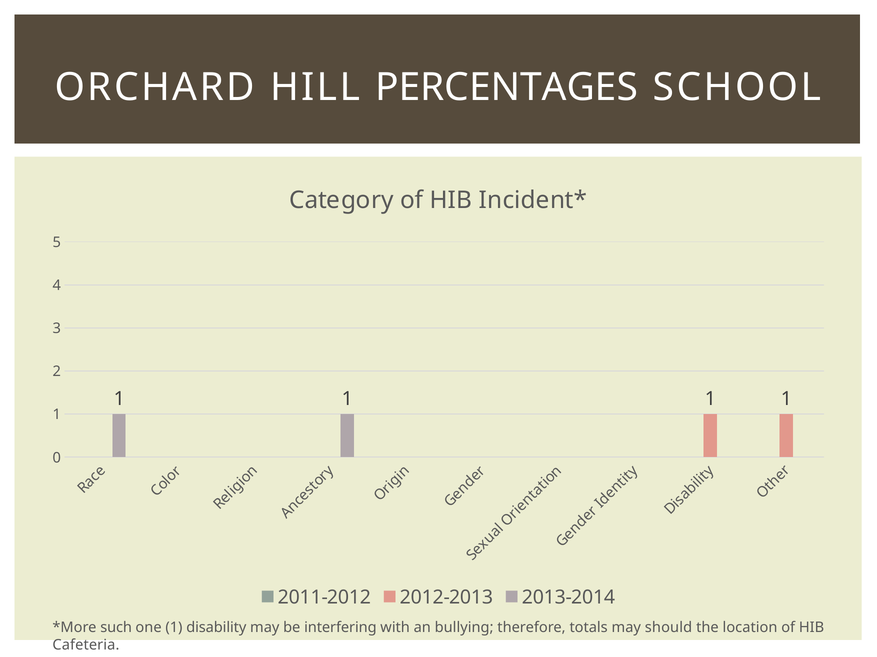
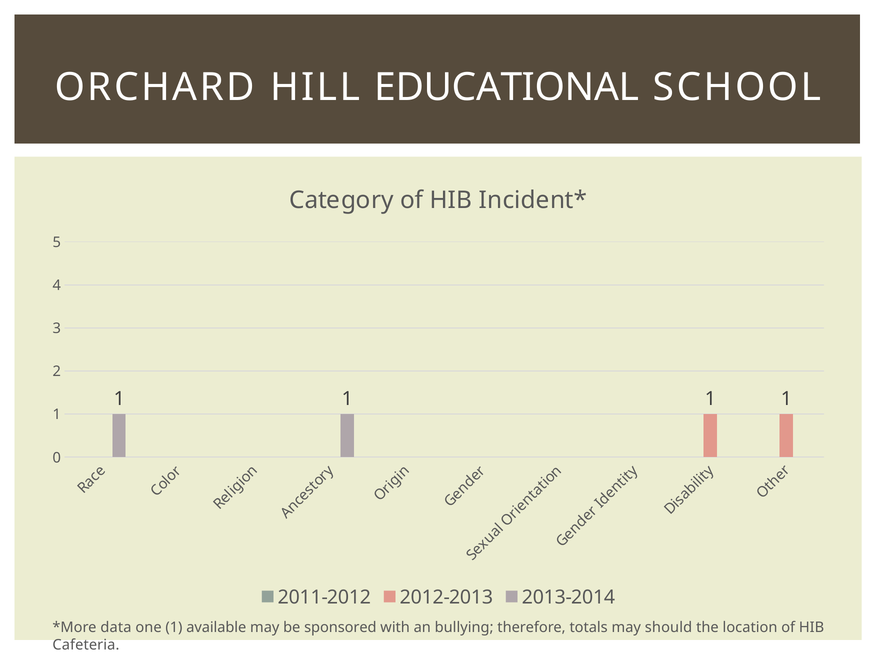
PERCENTAGES: PERCENTAGES -> EDUCATIONAL (507, 87)
such: such -> data (116, 628)
disability: disability -> available (216, 628)
interfering: interfering -> sponsored (340, 628)
